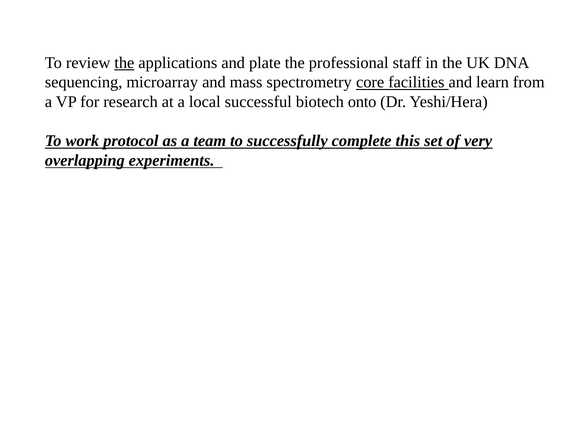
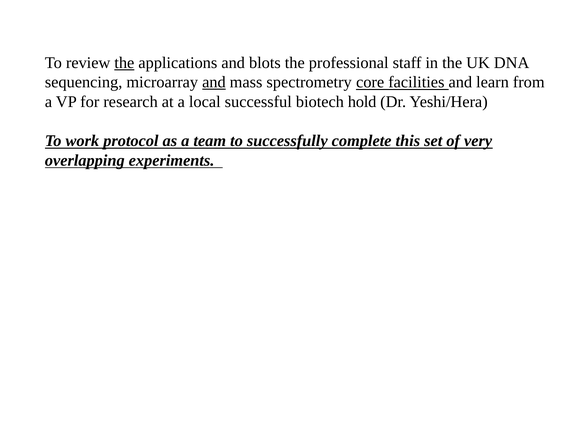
plate: plate -> blots (265, 63)
and underline: none -> present (214, 82)
onto: onto -> hold (362, 102)
